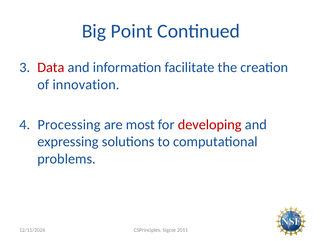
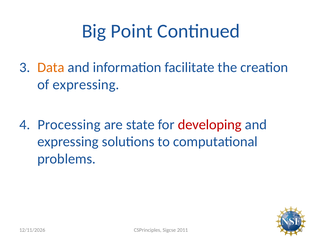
Data colour: red -> orange (51, 68)
of innovation: innovation -> expressing (86, 85)
most: most -> state (140, 125)
